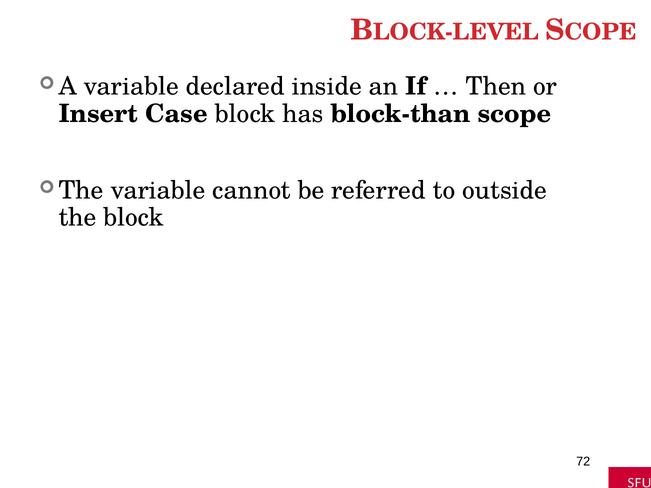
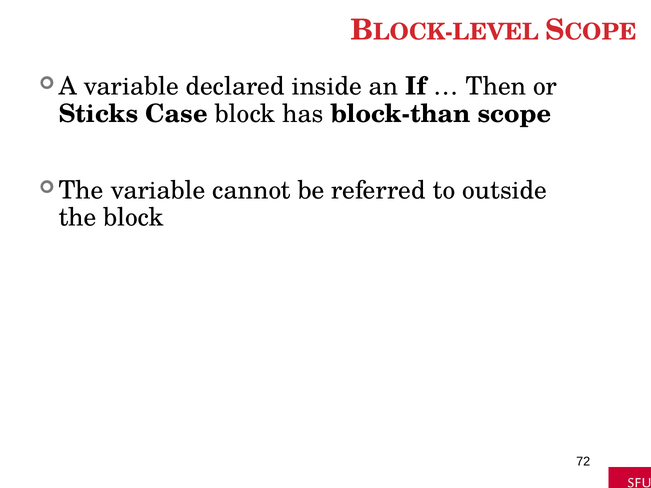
Insert: Insert -> Sticks (98, 114)
